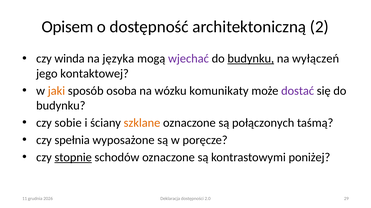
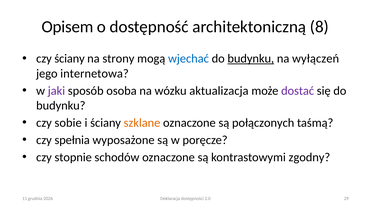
2: 2 -> 8 (319, 27)
czy winda: winda -> ściany (70, 59)
języka: języka -> strony (118, 59)
wjechać colour: purple -> blue (188, 59)
kontaktowej: kontaktowej -> internetowa (94, 74)
jaki colour: orange -> purple (56, 91)
komunikaty: komunikaty -> aktualizacja (219, 91)
stopnie underline: present -> none (73, 158)
poniżej: poniżej -> zgodny (309, 158)
